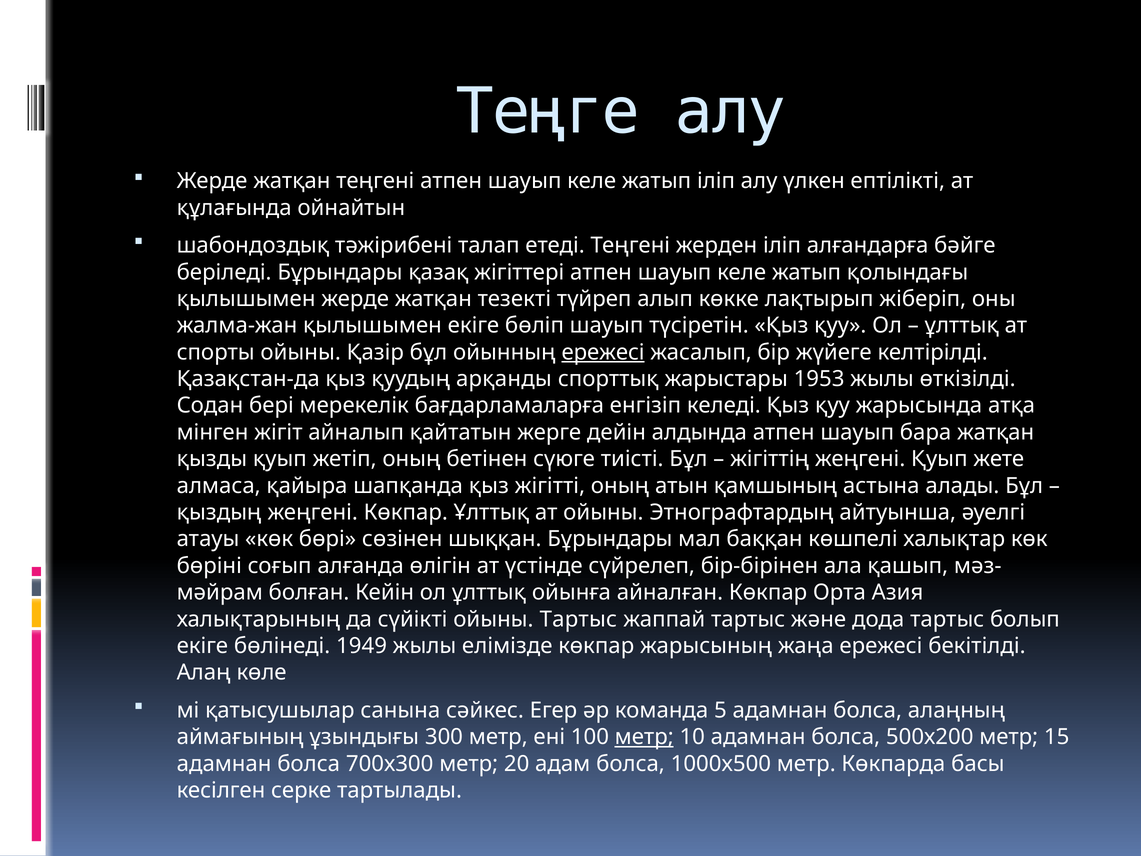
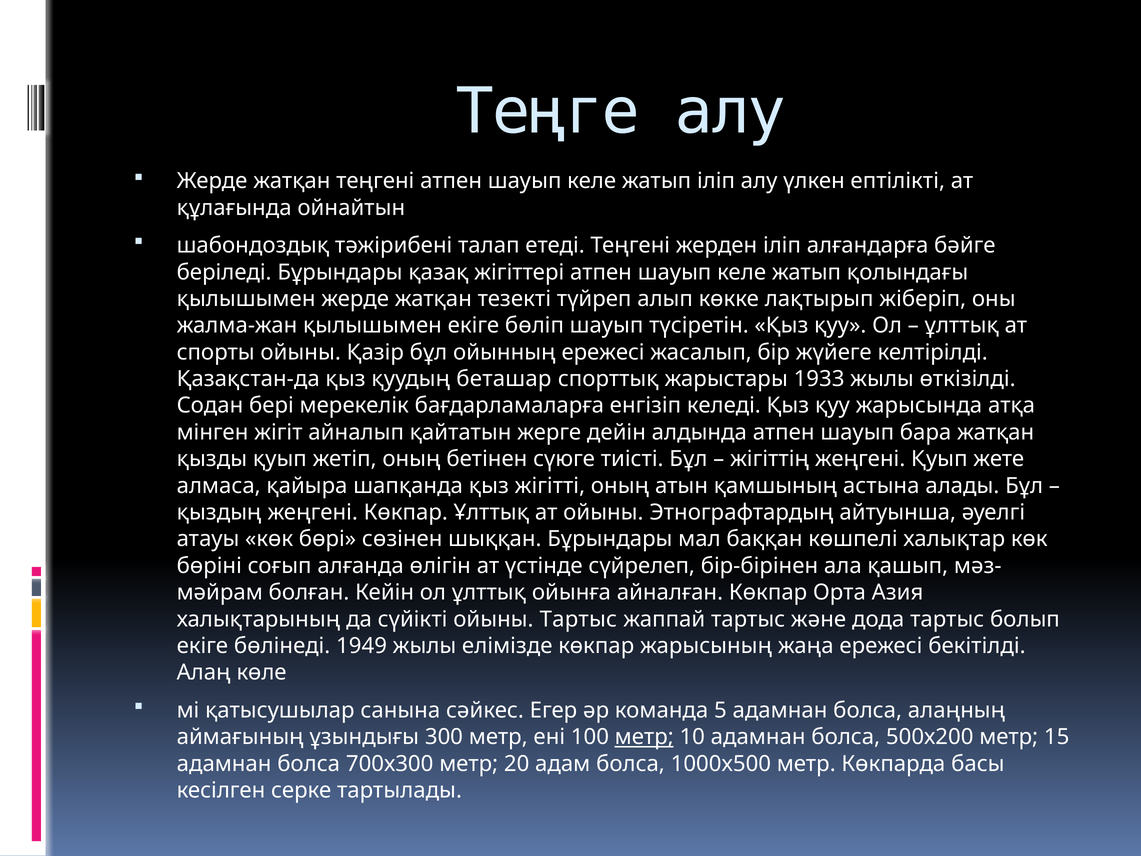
ережесі underline: present -> none (603, 352)
арқанды: арқанды -> беташар (504, 379)
1953: 1953 -> 1933 (819, 379)
